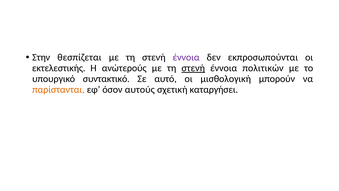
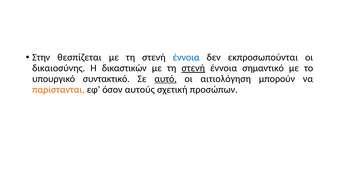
έννοια colour: purple -> blue (186, 57)
εκτελεστικής: εκτελεστικής -> δικαιοσύνης (59, 68)
ανώτερούς: ανώτερούς -> δικαστικών (124, 68)
πολιτικών: πολιτικών -> σημαντικό (263, 68)
αυτό underline: none -> present (166, 79)
μισθολογική: μισθολογική -> αιτιολόγηση (226, 79)
καταργήσει: καταργήσει -> προσώπων (214, 89)
